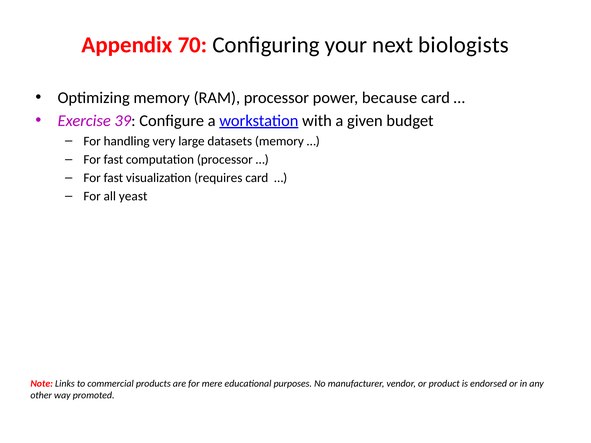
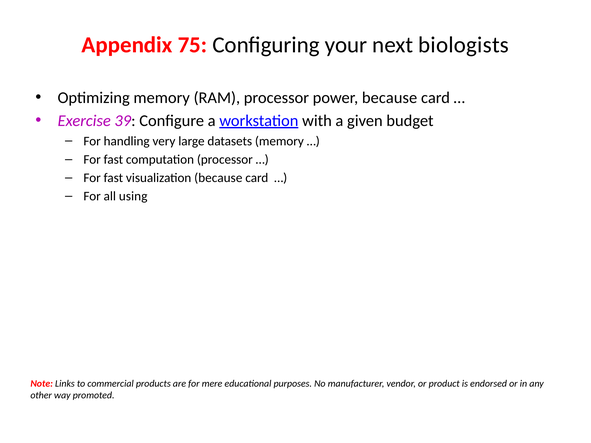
70: 70 -> 75 (192, 45)
visualization requires: requires -> because (218, 178)
yeast: yeast -> using (133, 196)
